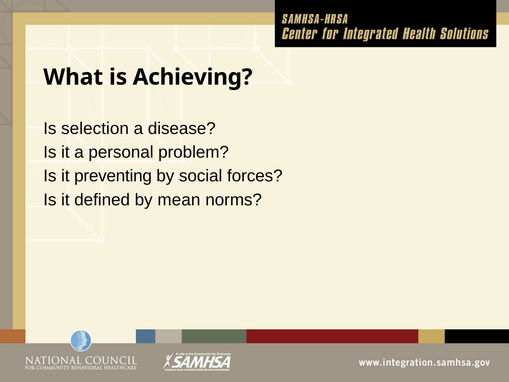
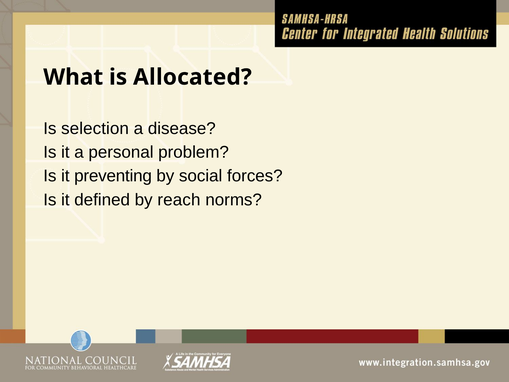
Achieving: Achieving -> Allocated (192, 77)
mean: mean -> reach (179, 200)
